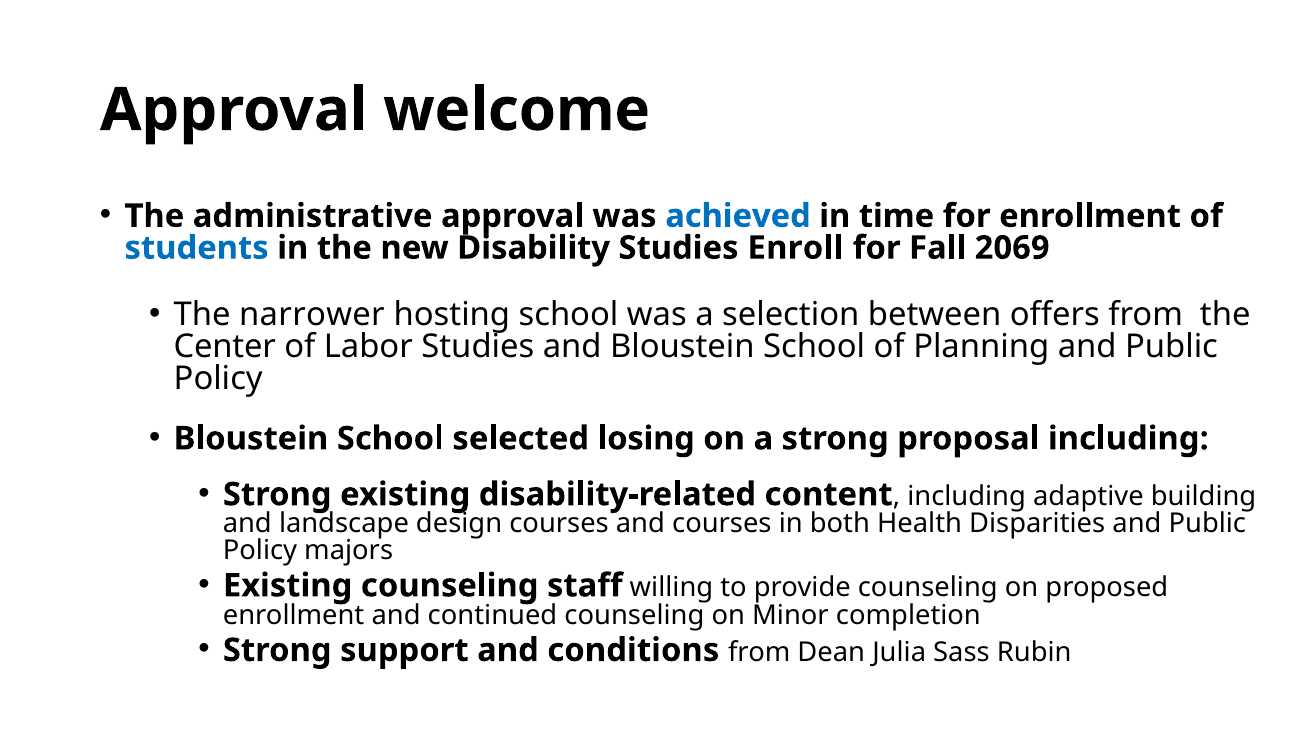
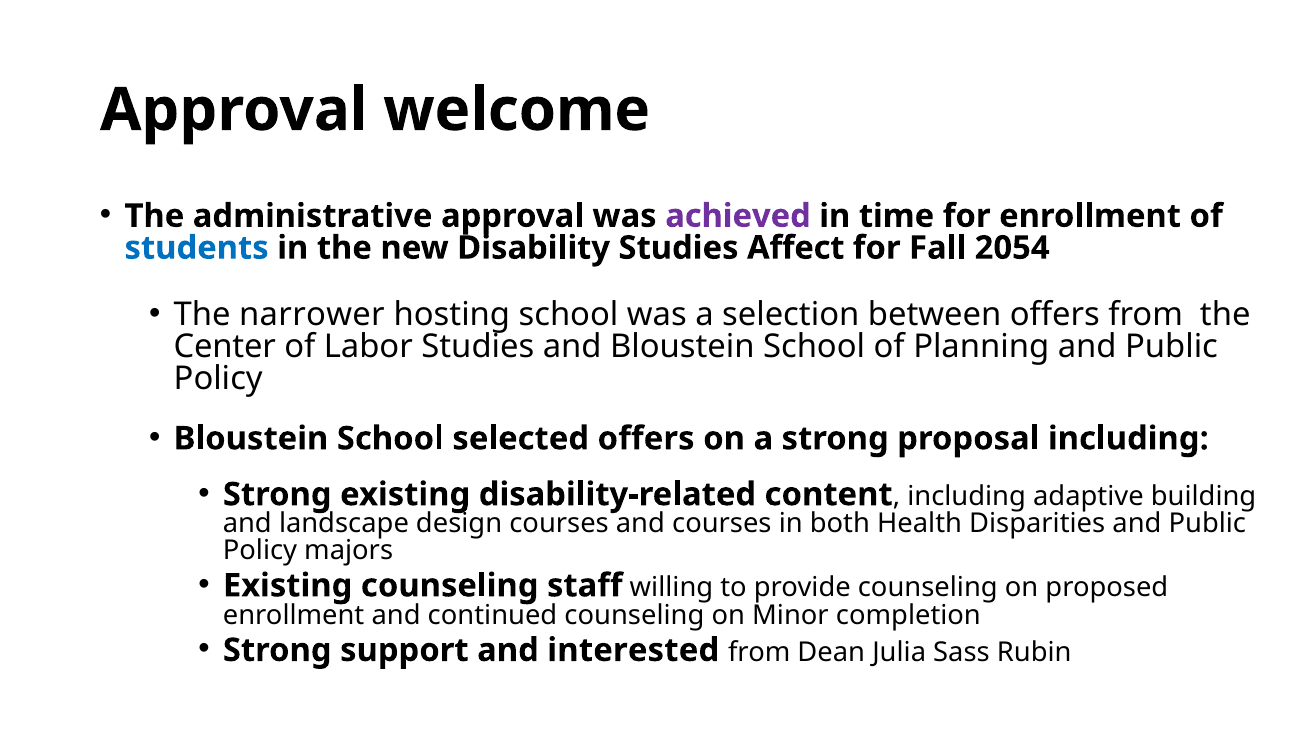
achieved colour: blue -> purple (738, 216)
Enroll: Enroll -> Affect (796, 248)
2069: 2069 -> 2054 (1012, 248)
selected losing: losing -> offers (646, 438)
conditions: conditions -> interested (633, 650)
